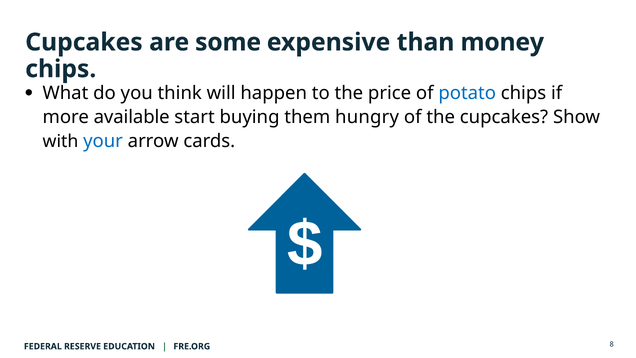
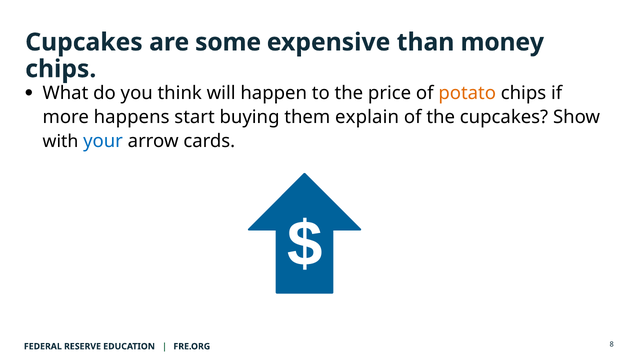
potato colour: blue -> orange (467, 93)
available: available -> happens (132, 117)
hungry: hungry -> explain (367, 117)
